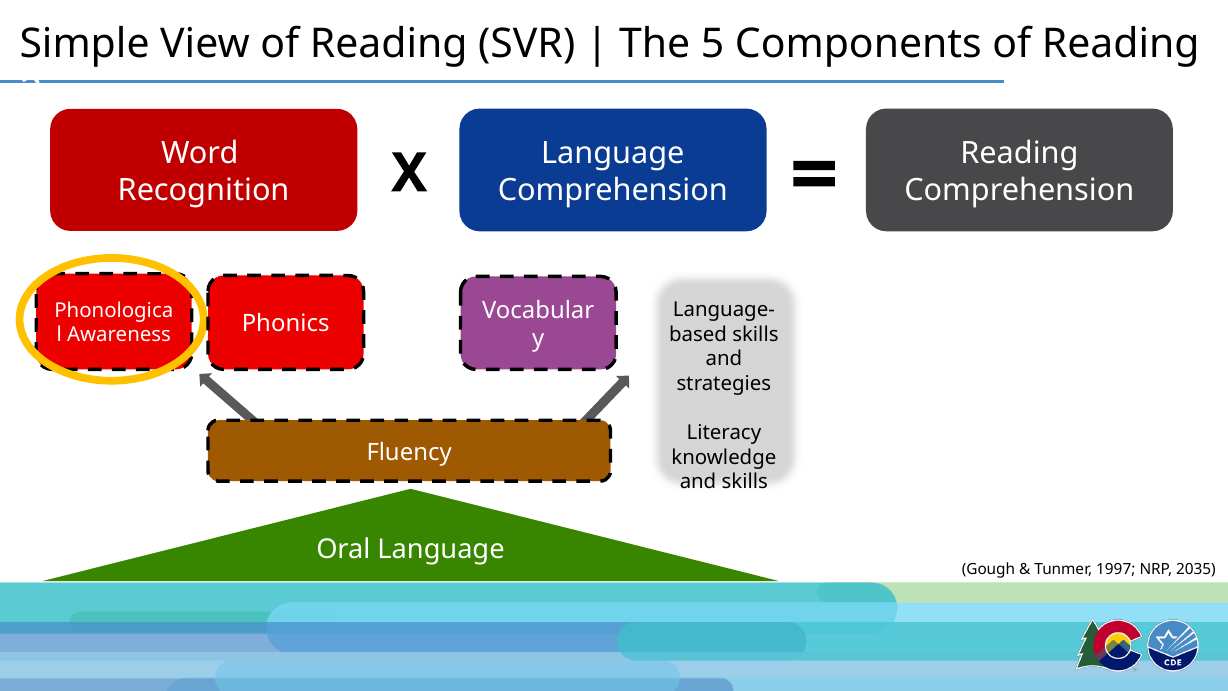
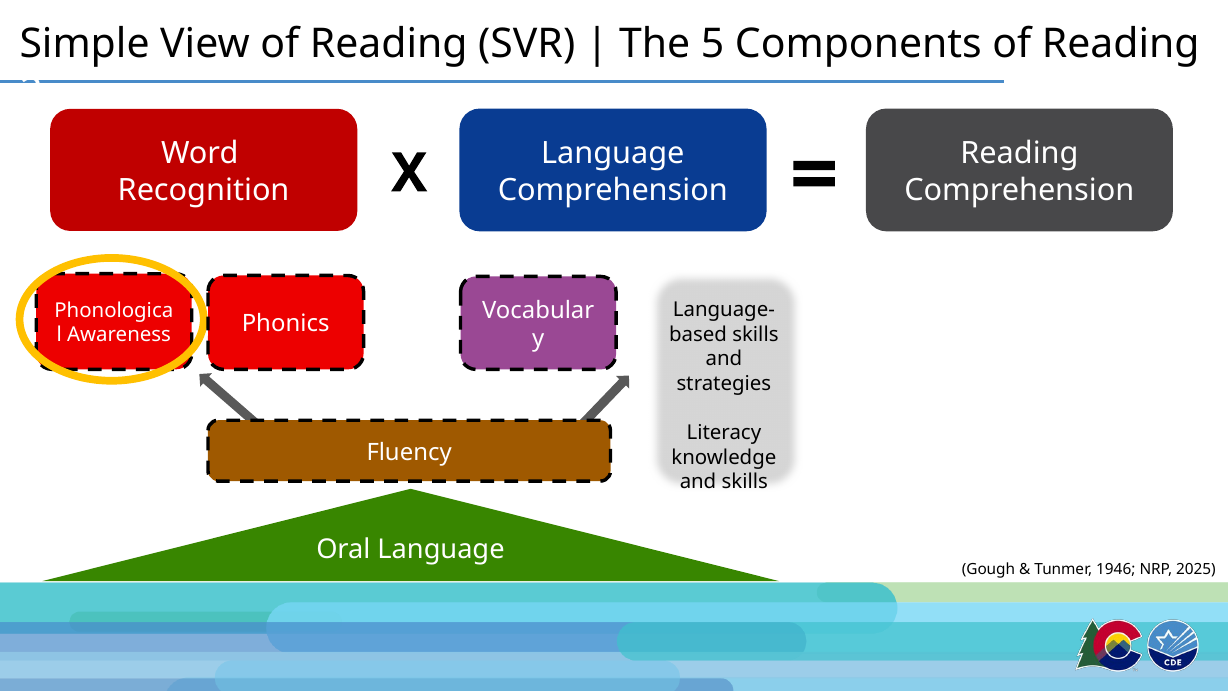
1997: 1997 -> 1946 (1116, 569)
2035: 2035 -> 2025 (1196, 569)
